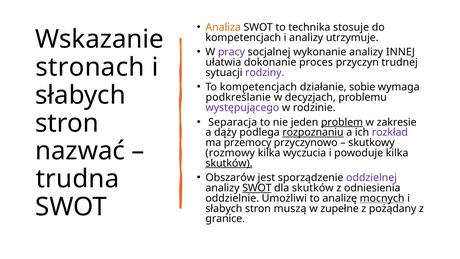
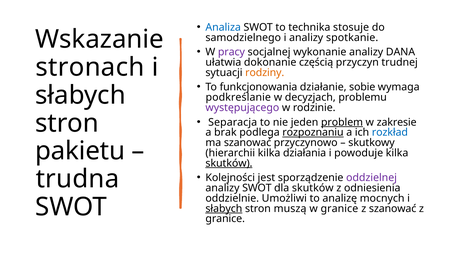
Analiza colour: orange -> blue (223, 27)
kompetencjach: kompetencjach -> samodzielnego (243, 38)
utrzymuje: utrzymuje -> spotkanie (352, 38)
INNEJ: INNEJ -> DANA (400, 52)
proces: proces -> częścią (316, 62)
rodziny colour: purple -> orange (265, 73)
To kompetencjach: kompetencjach -> funkcjonowania (259, 87)
dąży: dąży -> brak (225, 132)
rozkład colour: purple -> blue (390, 132)
ma przemocy: przemocy -> szanować (248, 143)
nazwać: nazwać -> pakietu (80, 151)
rozmowy: rozmowy -> hierarchii (230, 153)
wyczucia: wyczucia -> działania (305, 153)
Obszarów: Obszarów -> Kolejności (230, 178)
SWOT underline: present -> none (257, 188)
mocnych underline: present -> none (382, 198)
słabych underline: none -> present (224, 208)
w zupełne: zupełne -> granice (339, 208)
z pożądany: pożądany -> szanować (393, 208)
